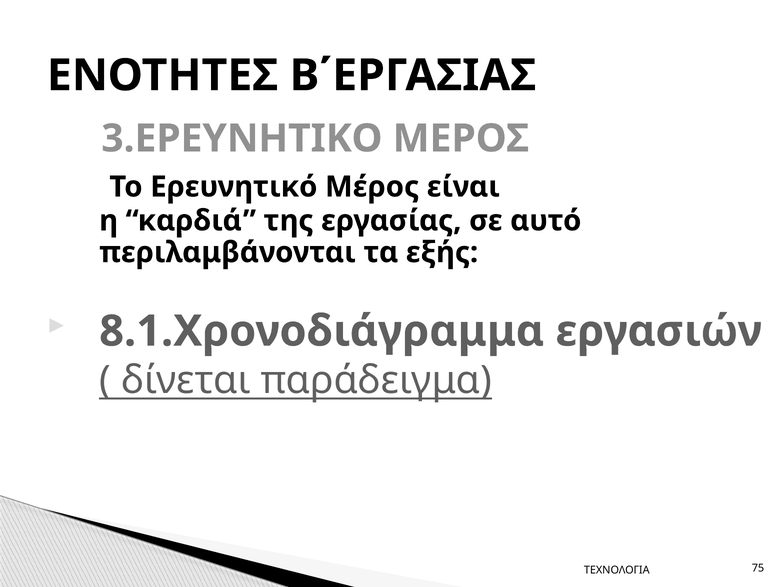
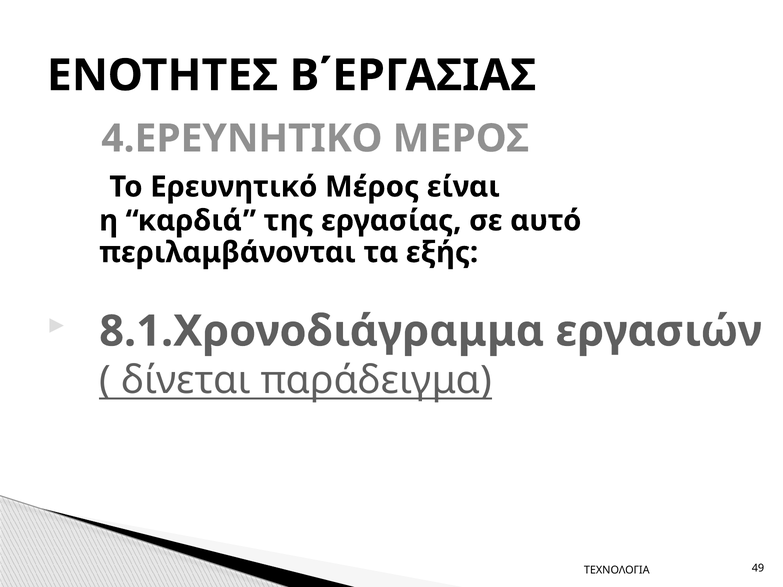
3.ΕΡΕΥΝΗΤΙΚΟ: 3.ΕΡΕΥΝΗΤΙΚΟ -> 4.ΕΡΕΥΝΗΤΙΚΟ (242, 139)
75: 75 -> 49 (758, 569)
